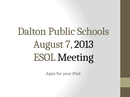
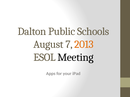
2013 colour: black -> orange (84, 45)
